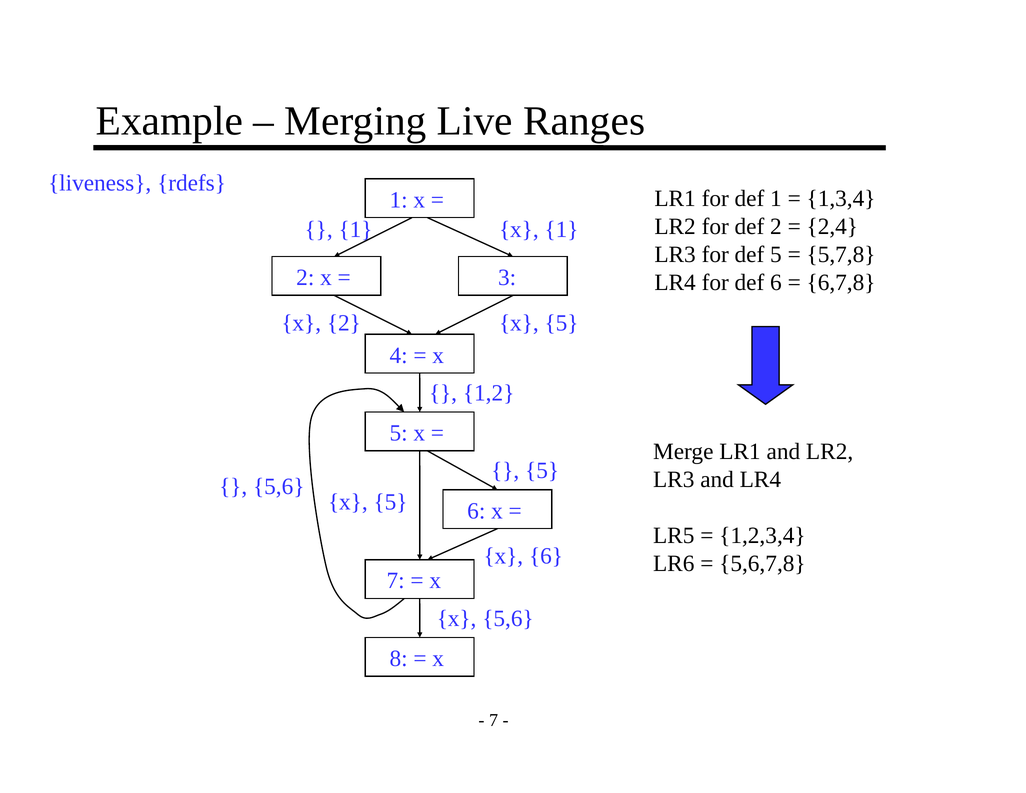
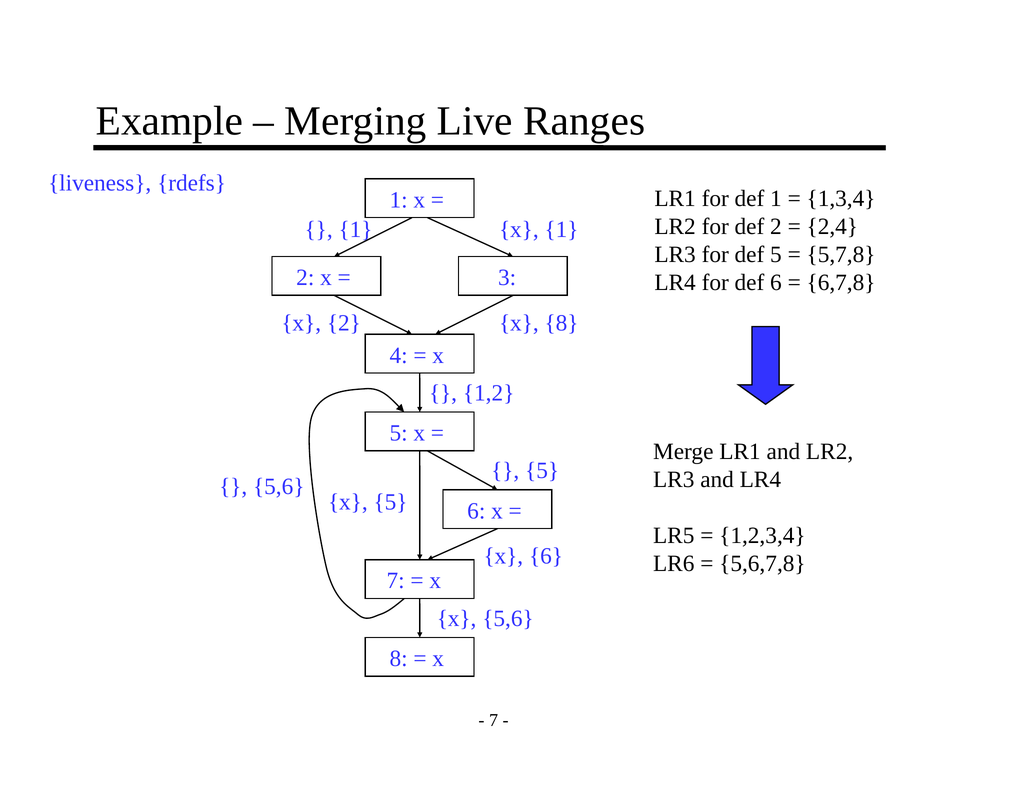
5: 5 -> 8 (562, 323)
